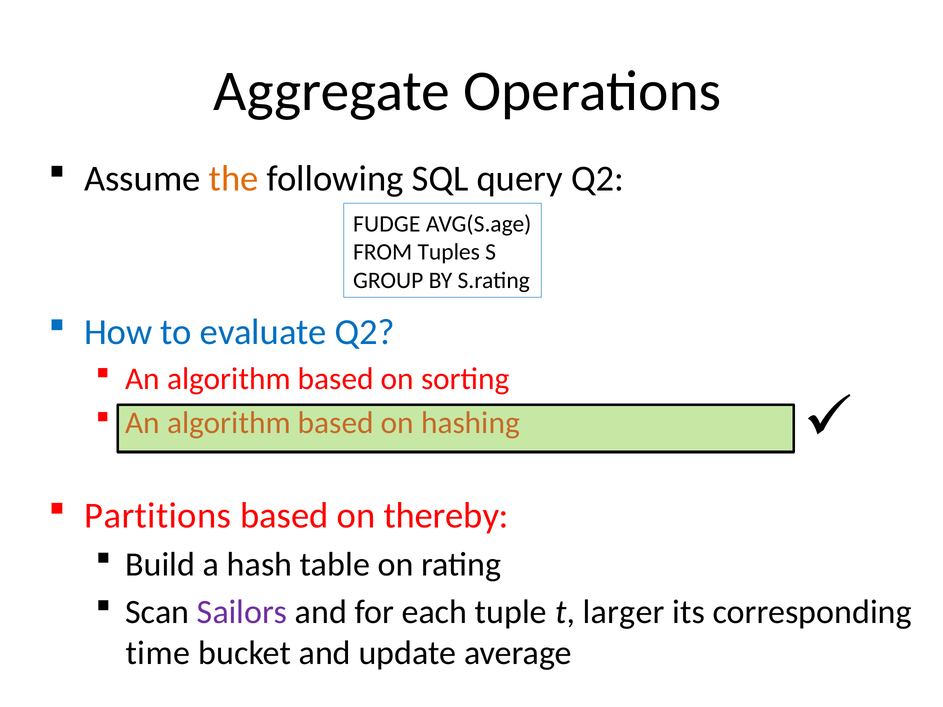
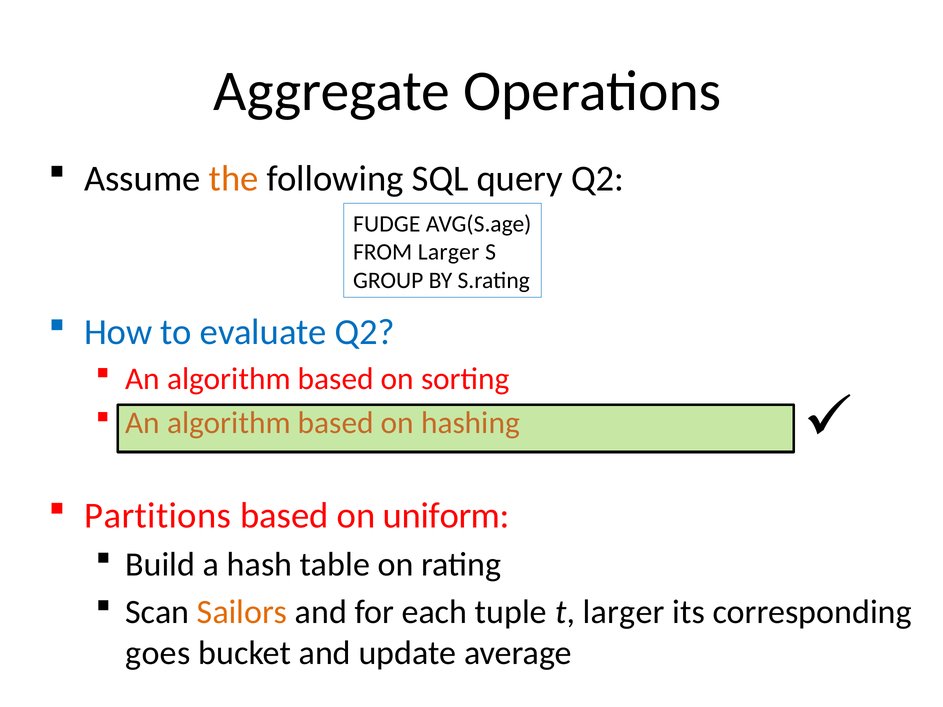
FROM Tuples: Tuples -> Larger (449, 252)
thereby: thereby -> uniform (446, 516)
Sailors colour: purple -> orange (242, 612)
time: time -> goes (158, 653)
